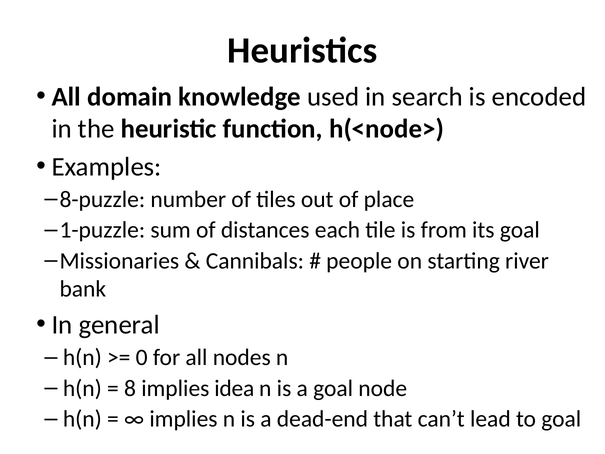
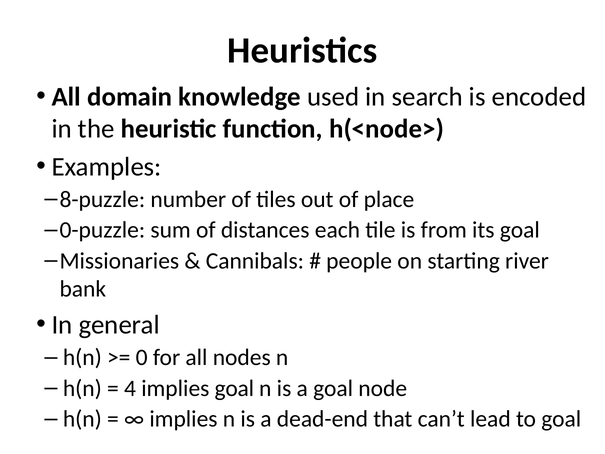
1-puzzle: 1-puzzle -> 0-puzzle (102, 230)
8: 8 -> 4 (130, 388)
implies idea: idea -> goal (234, 388)
